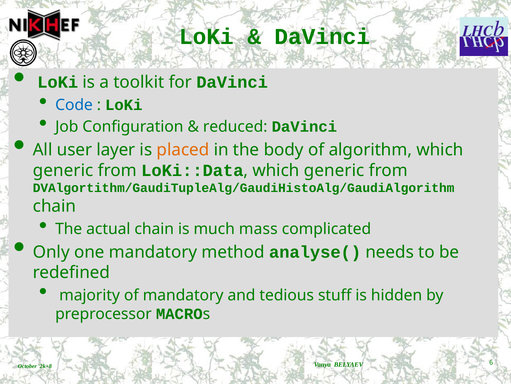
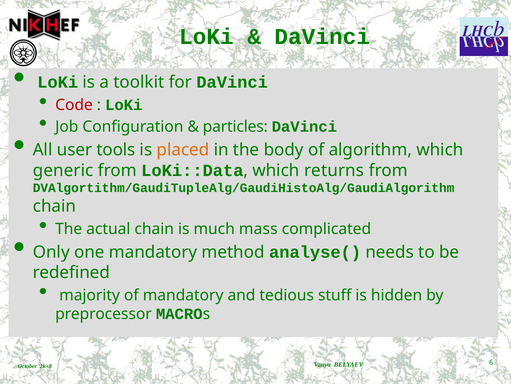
Code colour: blue -> red (74, 105)
reduced: reduced -> particles (235, 127)
layer: layer -> tools (116, 150)
generic: generic -> returns (334, 170)
